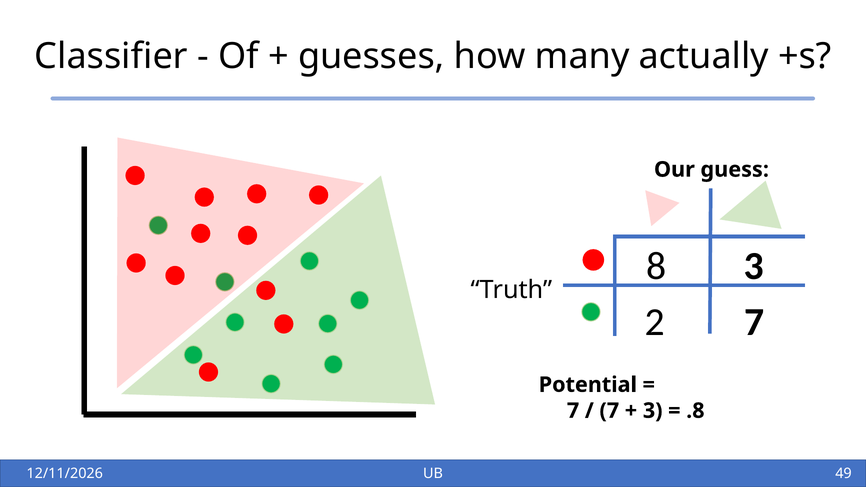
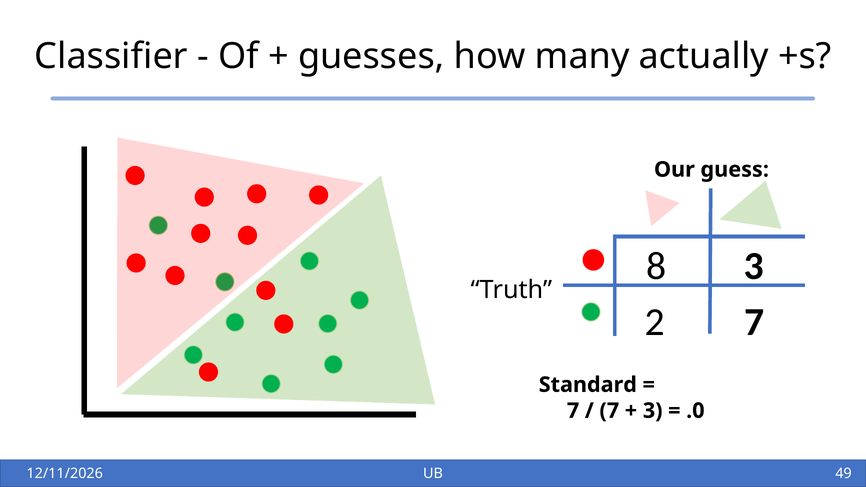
Potential: Potential -> Standard (588, 385)
.8: .8 -> .0 (695, 411)
